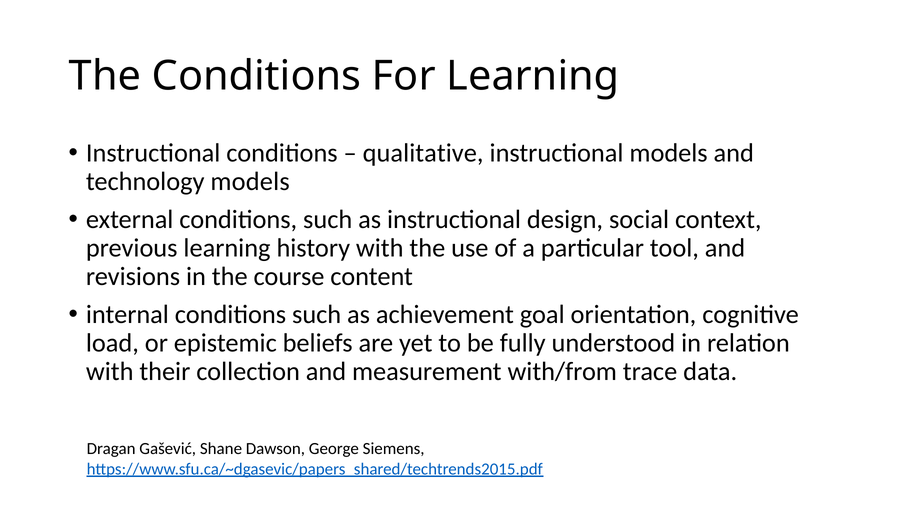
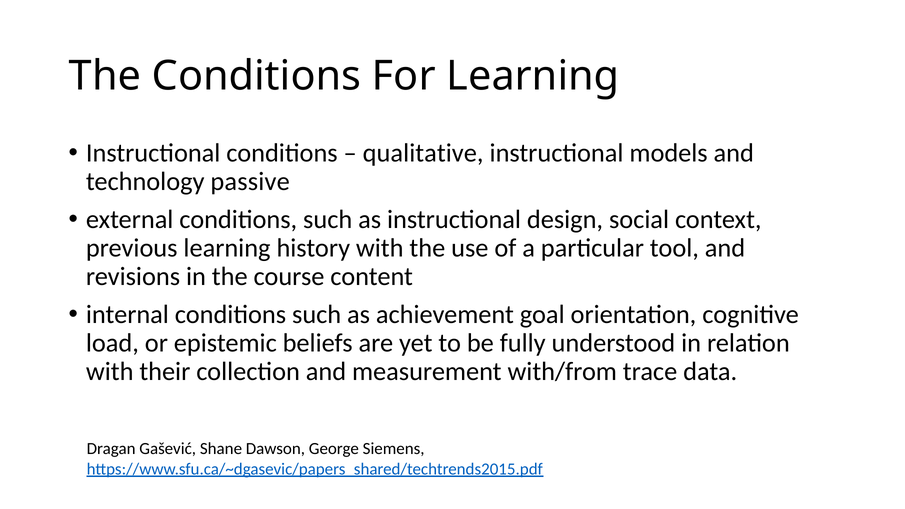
technology models: models -> passive (250, 182)
